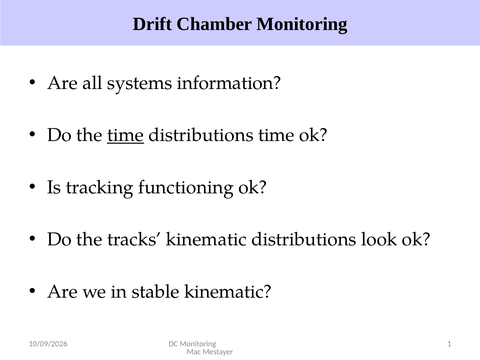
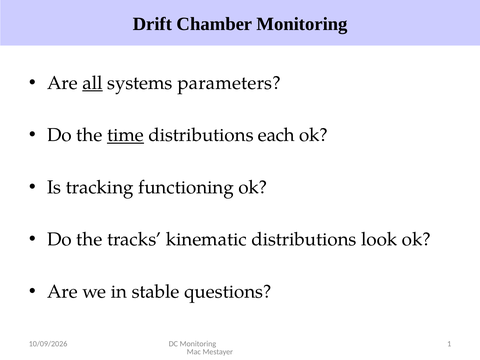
all underline: none -> present (93, 83)
information: information -> parameters (229, 83)
distributions time: time -> each (276, 135)
stable kinematic: kinematic -> questions (228, 292)
